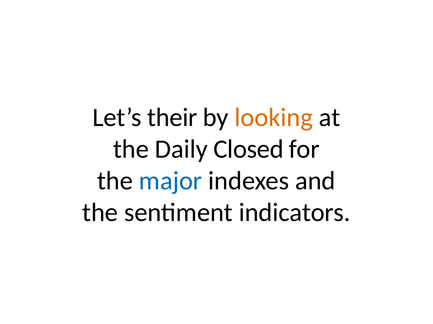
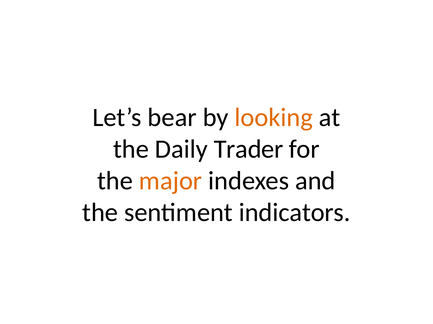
their: their -> bear (172, 118)
Closed: Closed -> Trader (249, 149)
major colour: blue -> orange (171, 181)
